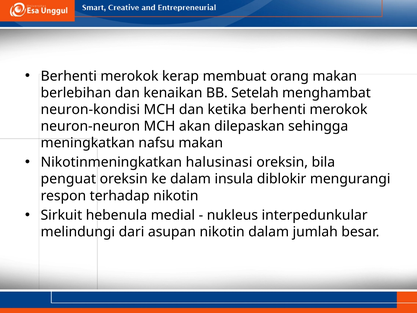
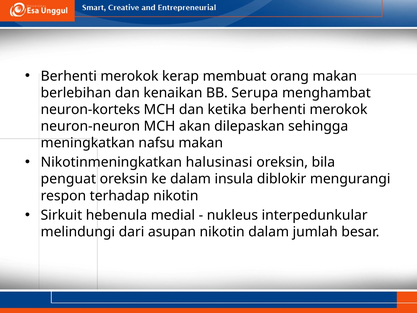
Setelah: Setelah -> Serupa (255, 93)
neuron-kondisi: neuron-kondisi -> neuron-korteks (90, 109)
